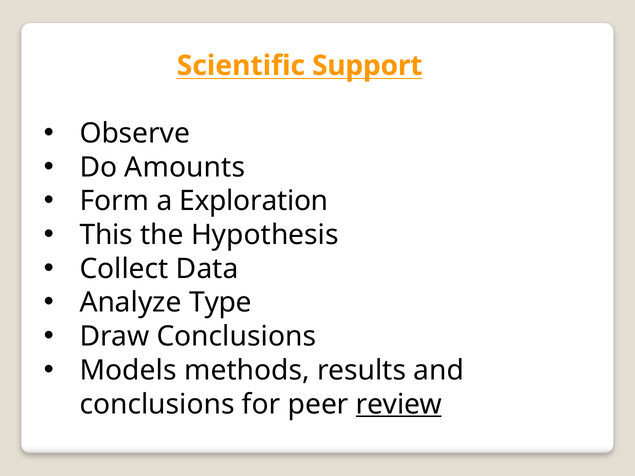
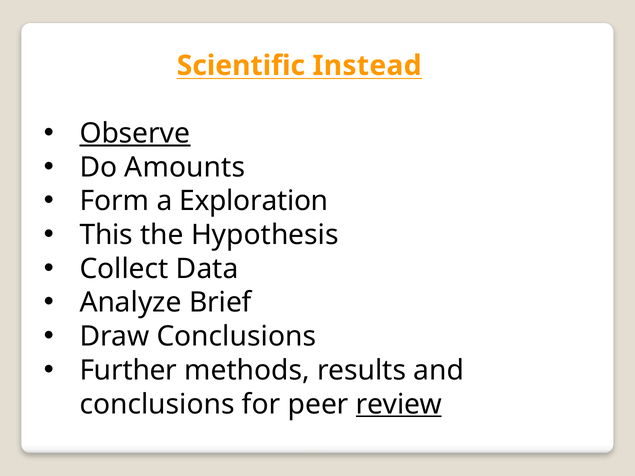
Support: Support -> Instead (367, 66)
Observe underline: none -> present (135, 133)
Type: Type -> Brief (220, 303)
Models: Models -> Further (128, 371)
